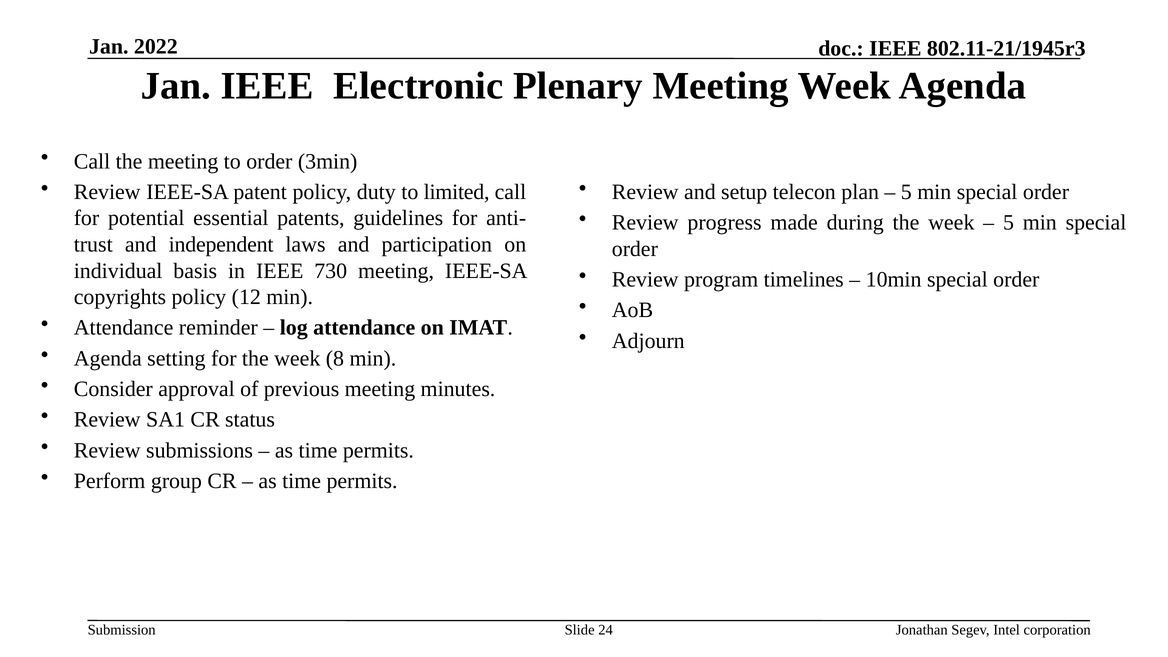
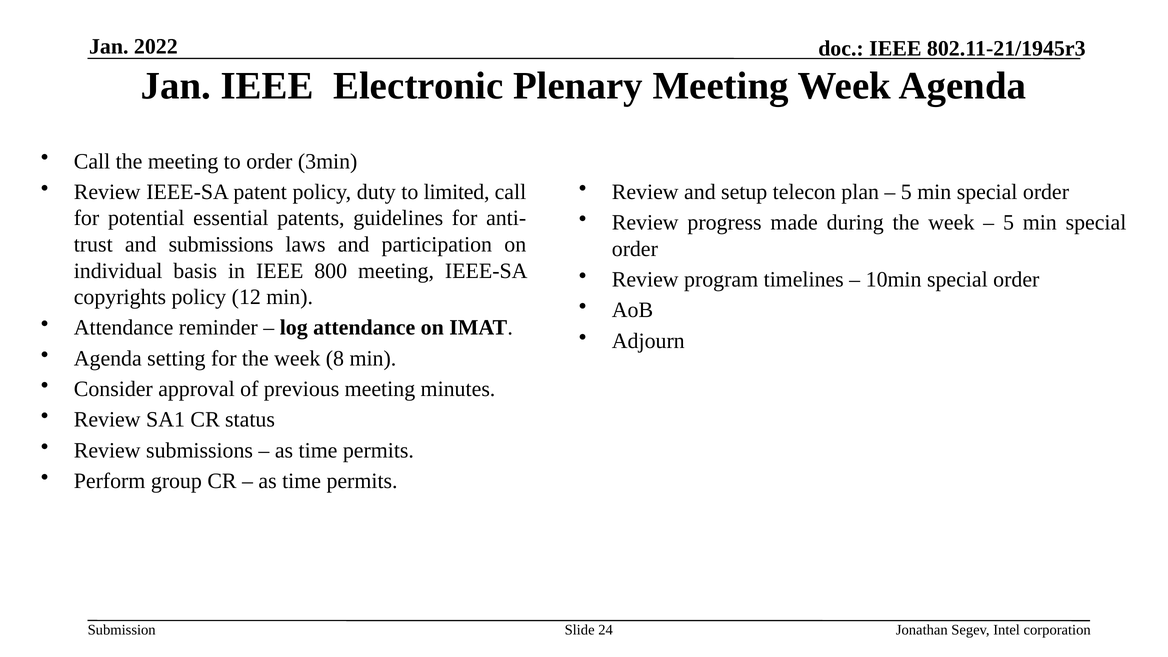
and independent: independent -> submissions (221, 245)
730: 730 -> 800 (331, 271)
